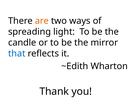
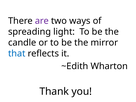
are colour: orange -> purple (42, 21)
